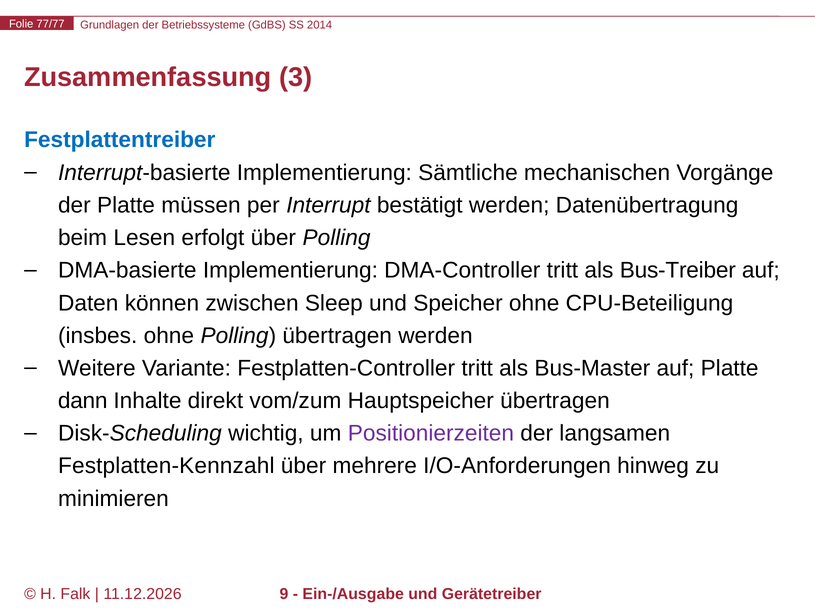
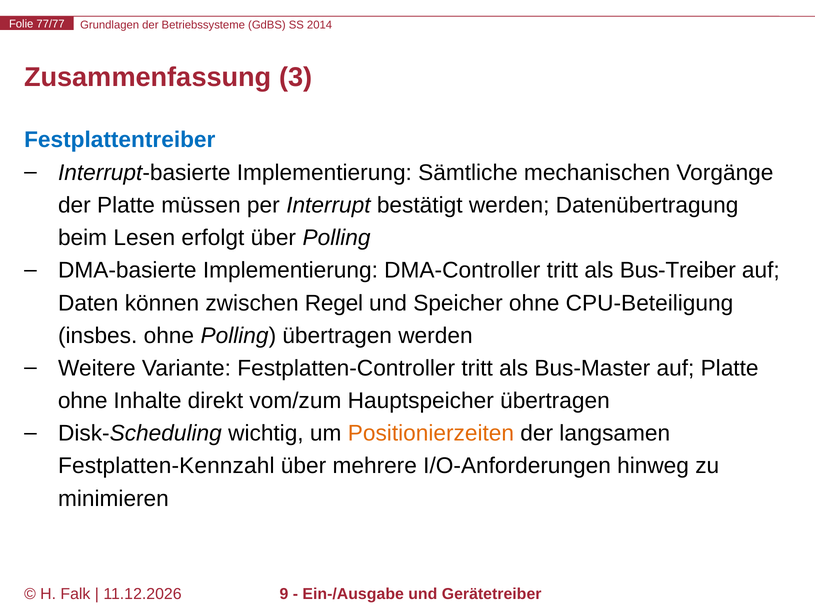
Sleep: Sleep -> Regel (334, 303)
dann: dann -> ohne (83, 401)
Positionierzeiten colour: purple -> orange (431, 434)
